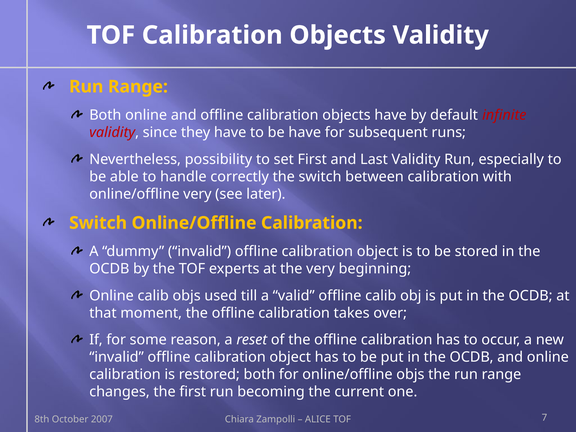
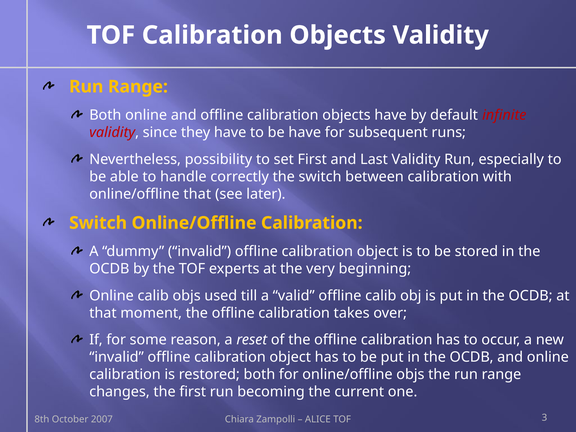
online/offline very: very -> that (197, 194)
7: 7 -> 3 (544, 418)
